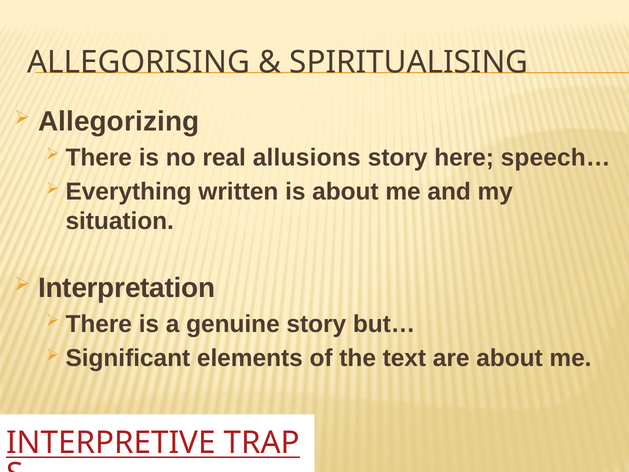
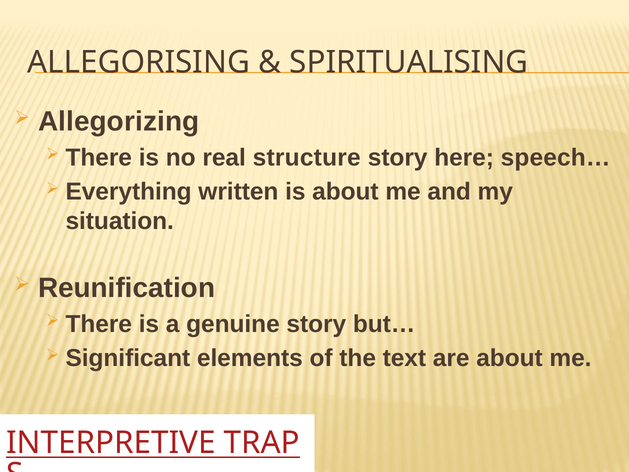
allusions: allusions -> structure (307, 157)
Interpretation: Interpretation -> Reunification (127, 288)
